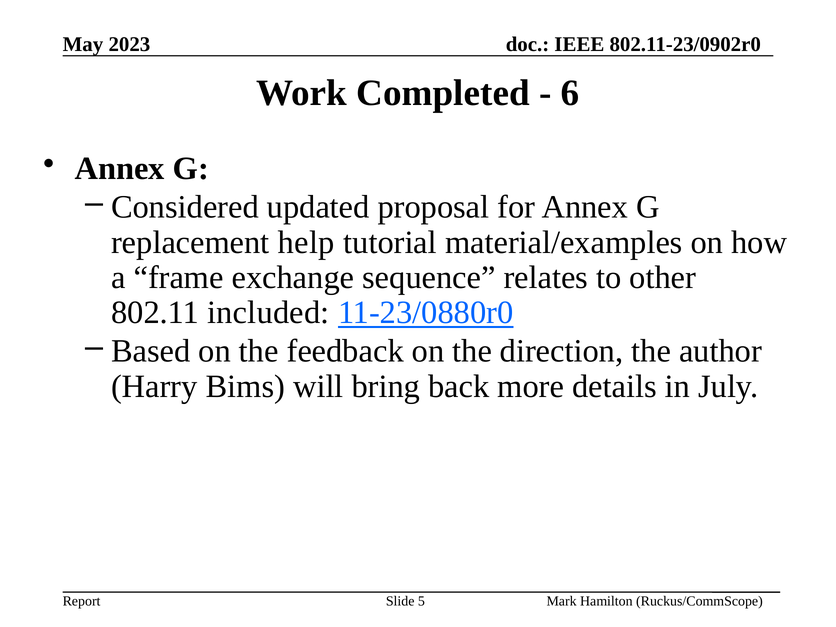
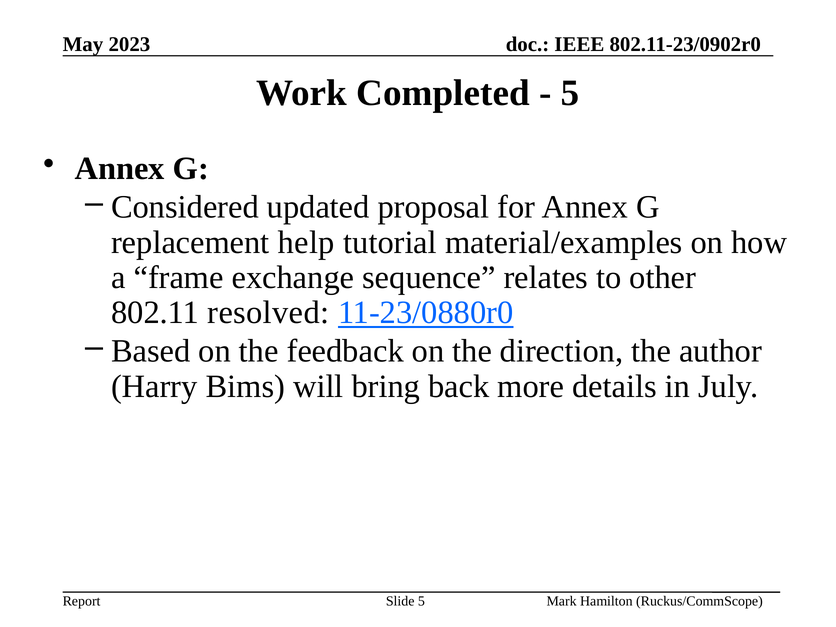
6: 6 -> 5 (570, 93)
included: included -> resolved (268, 313)
